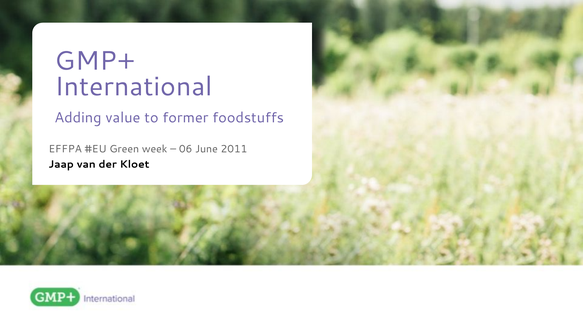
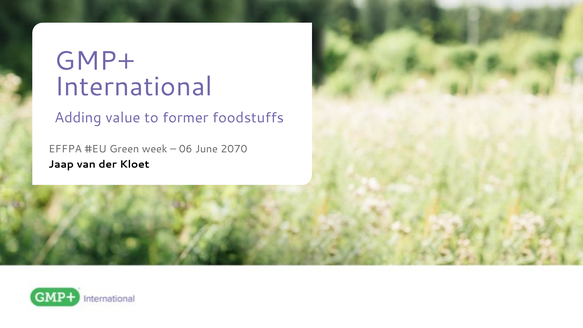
2011: 2011 -> 2070 (234, 149)
